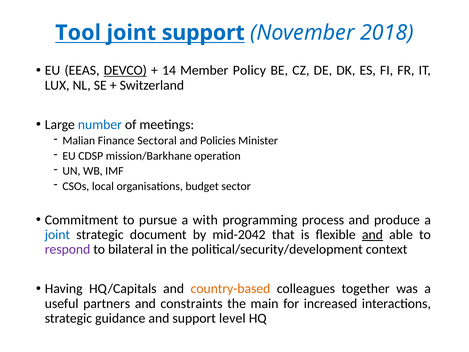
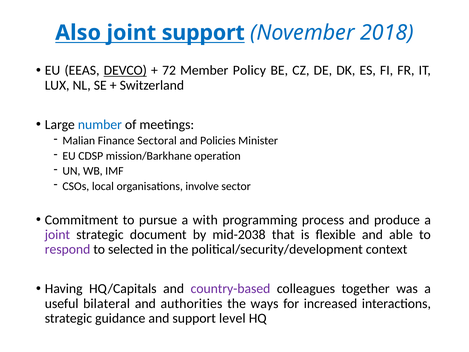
Tool: Tool -> Also (78, 33)
14: 14 -> 72 (169, 70)
budget: budget -> involve (202, 186)
joint colour: blue -> purple (57, 234)
mid-2042: mid-2042 -> mid-2038 (239, 234)
and underline: present -> none (372, 234)
bilateral: bilateral -> selected (131, 249)
country-based colour: orange -> purple (230, 289)
partners: partners -> bilateral (107, 303)
constraints: constraints -> authorities (191, 303)
main: main -> ways (265, 303)
